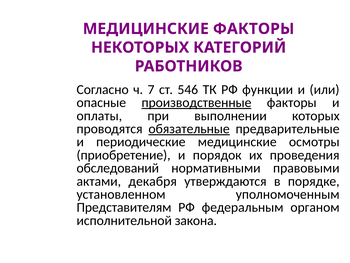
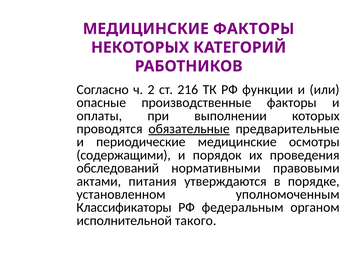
7: 7 -> 2 (151, 89)
546: 546 -> 216 (188, 89)
производственные underline: present -> none (196, 102)
приобретение: приобретение -> содержащими (124, 155)
декабря: декабря -> питания (153, 181)
Представителям: Представителям -> Классификаторы (124, 207)
закона: закона -> такого (196, 220)
